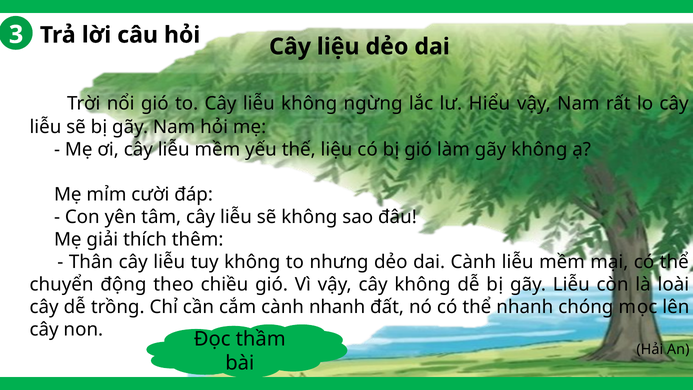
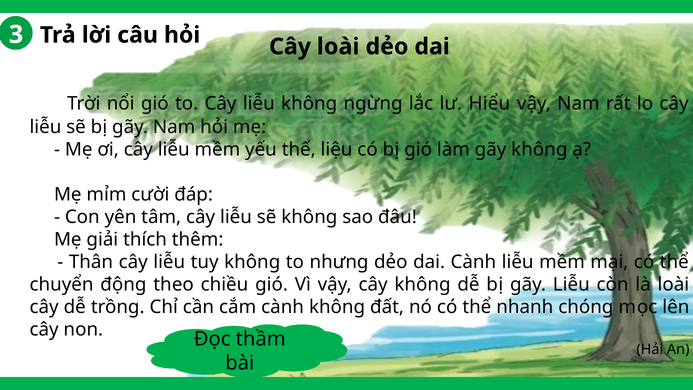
Cây liệu: liệu -> loài (338, 47)
cành nhanh: nhanh -> không (337, 307)
